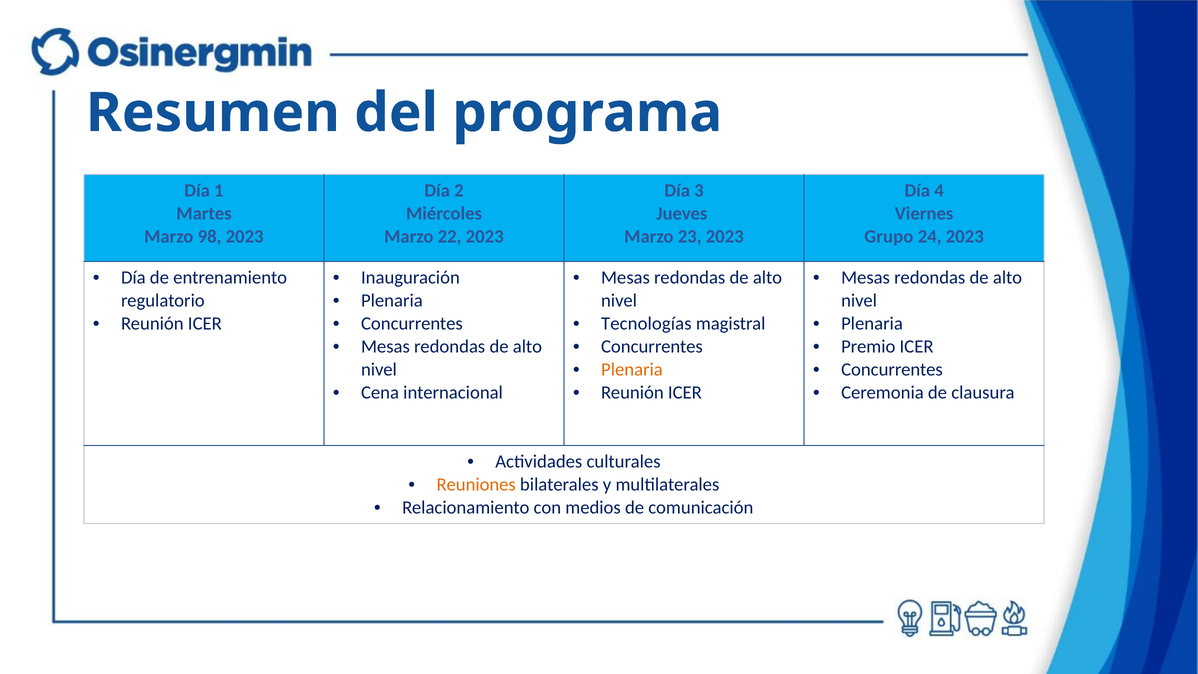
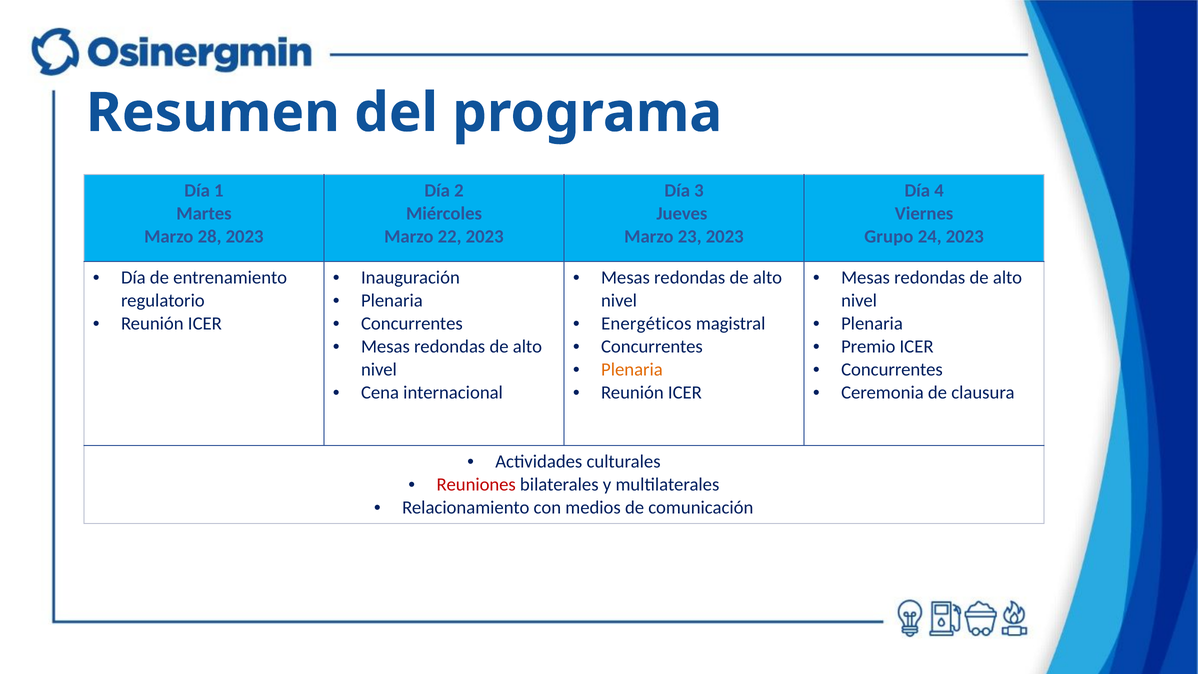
98: 98 -> 28 (210, 236)
Tecnologías: Tecnologías -> Energéticos (646, 324)
Reuniones colour: orange -> red (476, 485)
